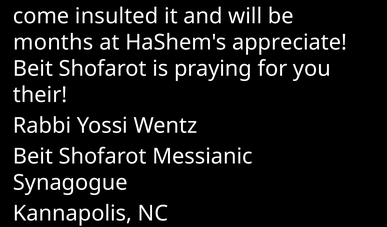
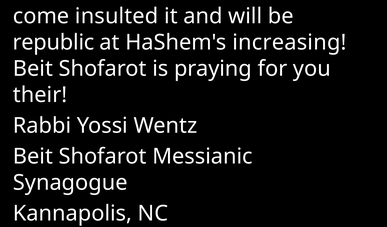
months: months -> republic (53, 42)
appreciate: appreciate -> increasing (289, 42)
